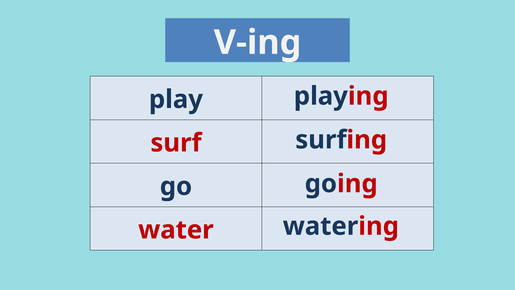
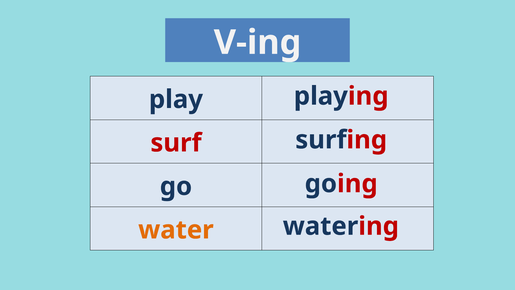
water colour: red -> orange (176, 230)
